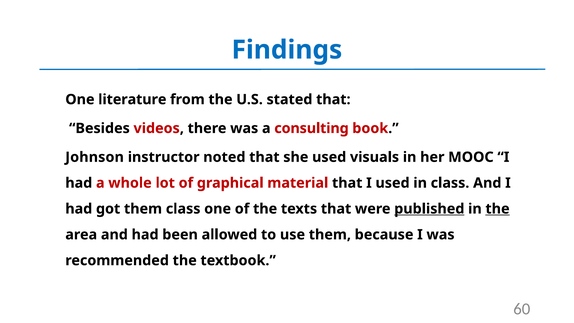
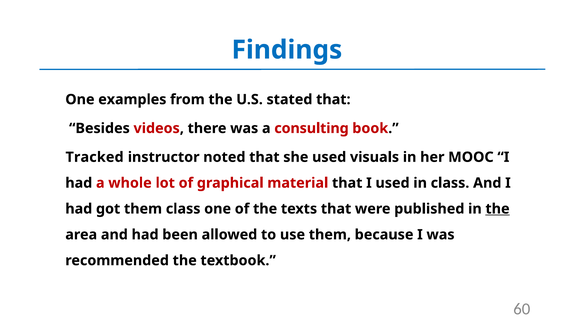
literature: literature -> examples (132, 99)
Johnson: Johnson -> Tracked (95, 157)
published underline: present -> none (429, 209)
